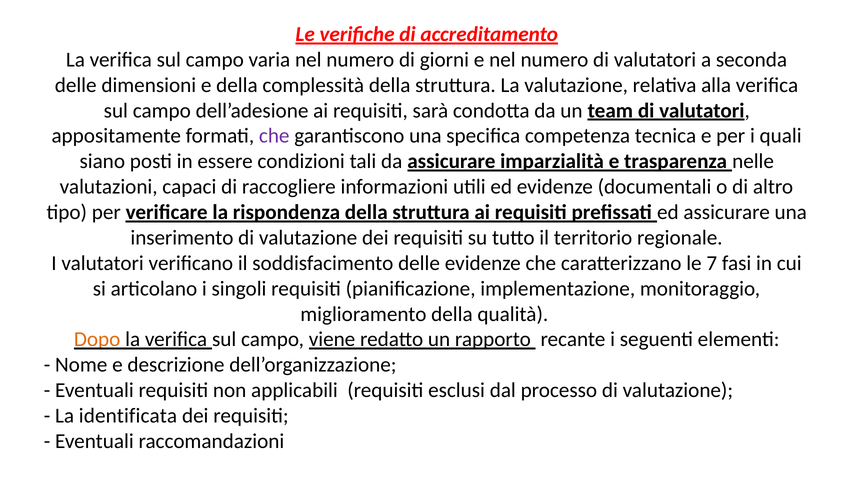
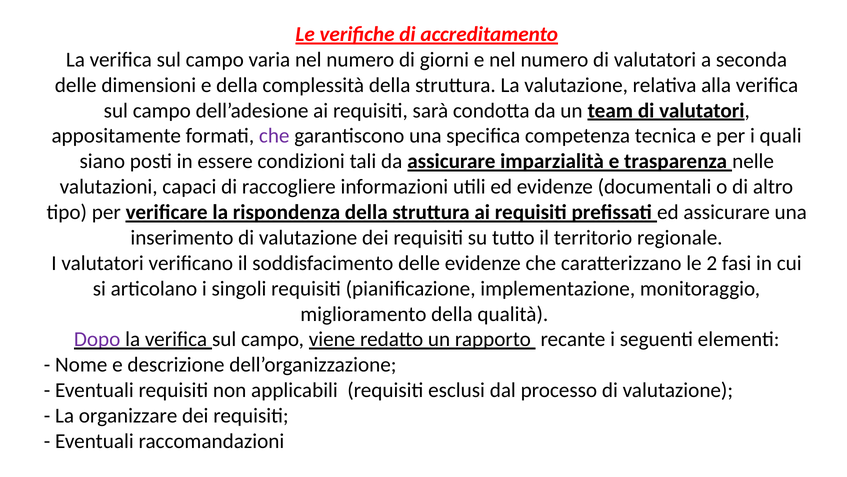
7: 7 -> 2 (712, 263)
Dopo colour: orange -> purple (97, 339)
identificata: identificata -> organizzare (128, 415)
